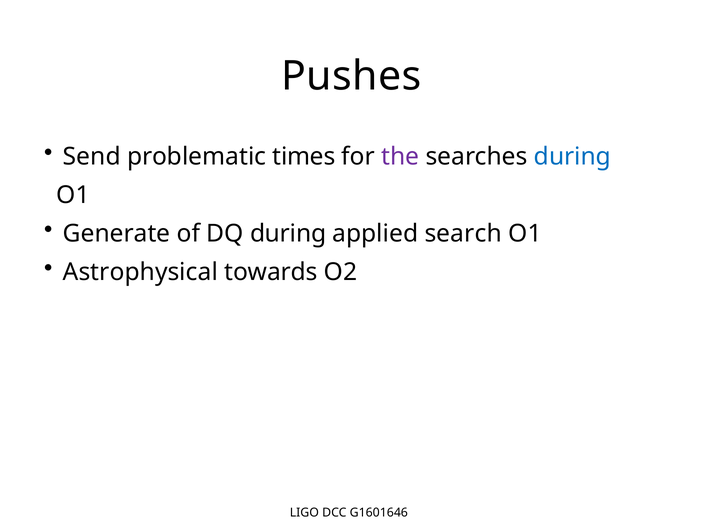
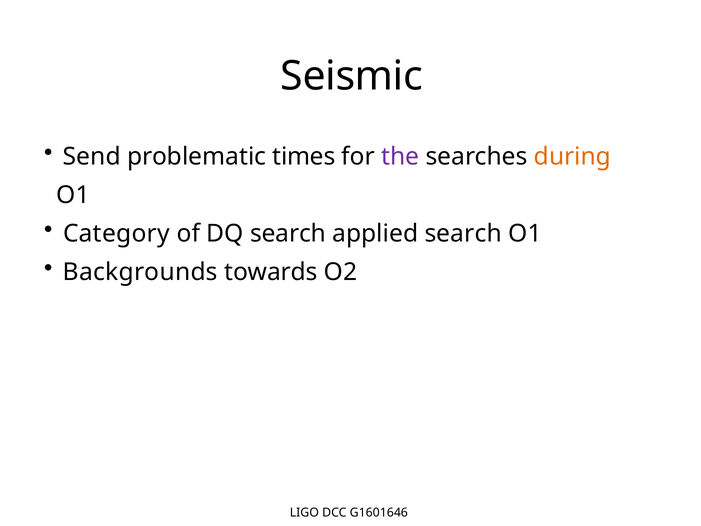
Pushes: Pushes -> Seismic (352, 76)
during colour: blue -> orange (573, 157)
Generate: Generate -> Category (116, 233)
DQ during: during -> search (288, 233)
Astrophysical: Astrophysical -> Backgrounds (140, 272)
